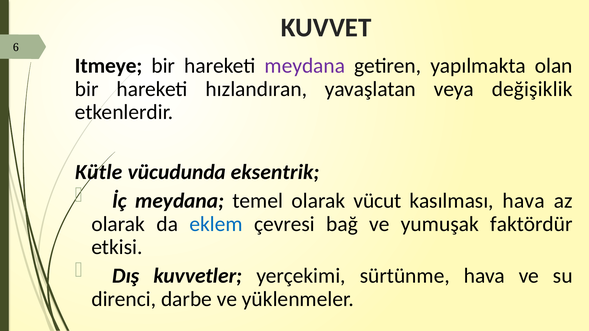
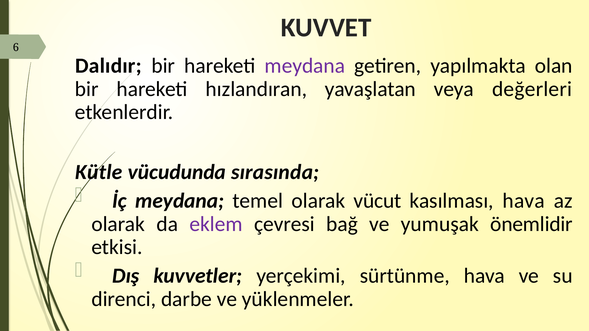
Itmeye: Itmeye -> Dalıdır (108, 66)
değişiklik: değişiklik -> değerleri (532, 89)
eksentrik: eksentrik -> sırasında (275, 172)
eklem colour: blue -> purple (216, 224)
faktördür: faktördür -> önemlidir (531, 224)
